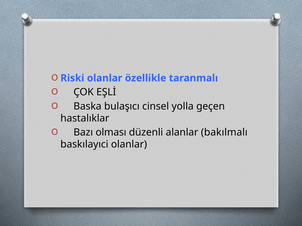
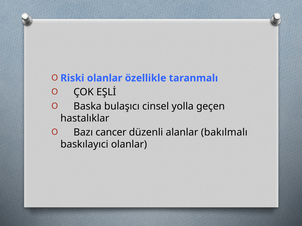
olması: olması -> cancer (111, 133)
